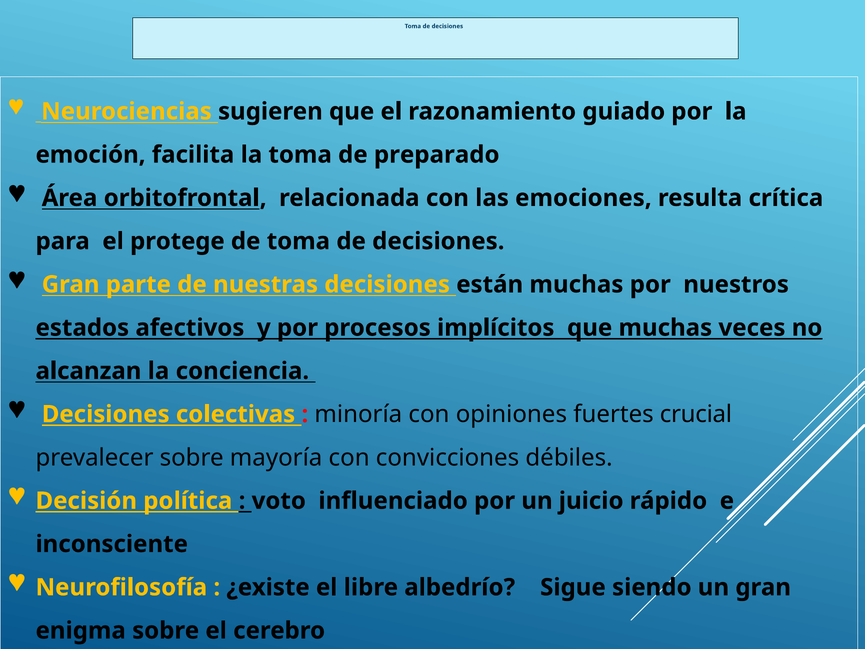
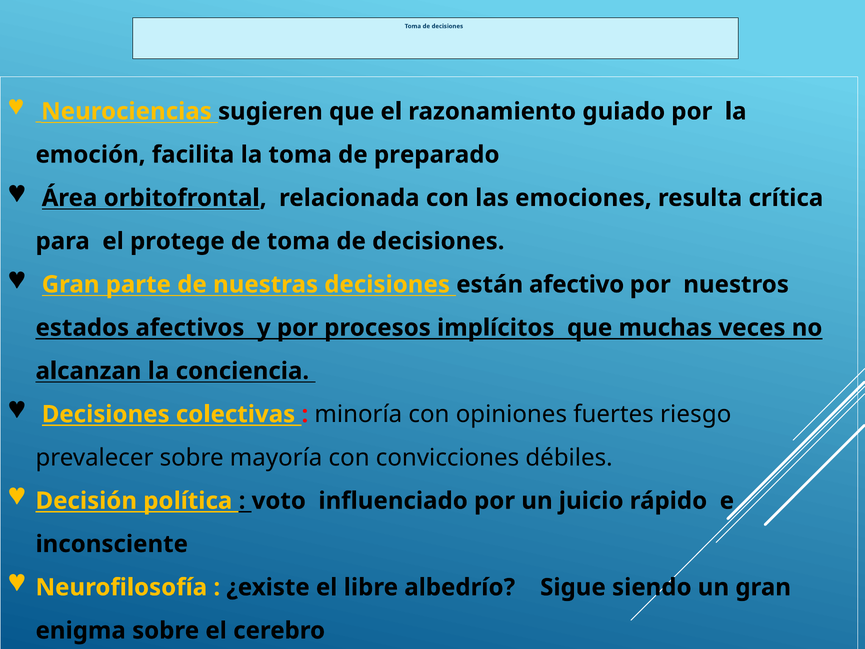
están muchas: muchas -> afectivo (577, 284)
crucial: crucial -> riesgo (696, 414)
